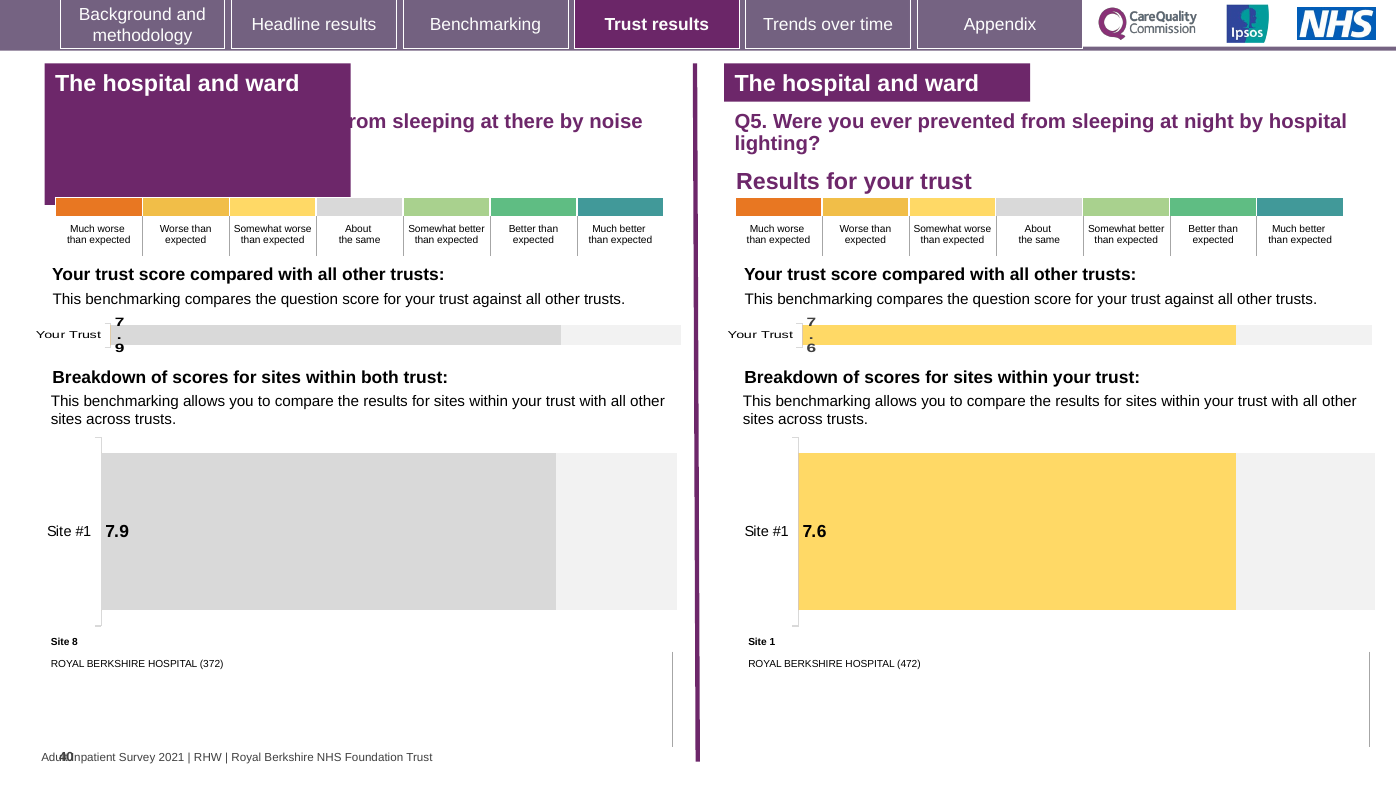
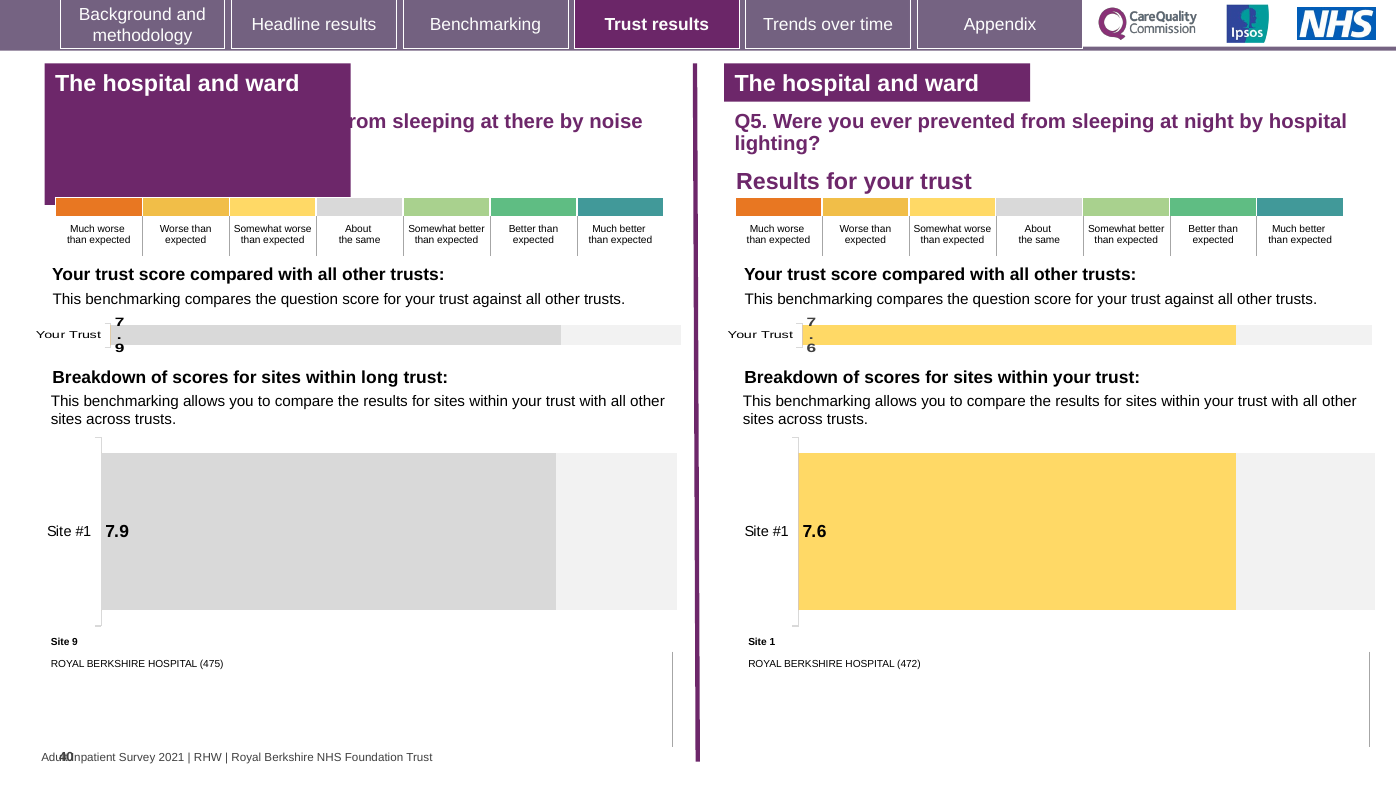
both: both -> long (380, 378)
Site 8: 8 -> 9 (75, 642)
372: 372 -> 475 (212, 665)
